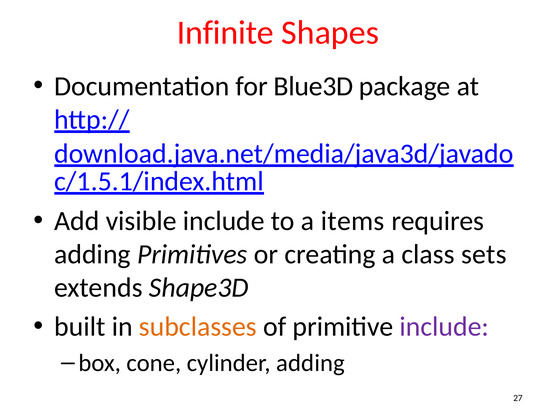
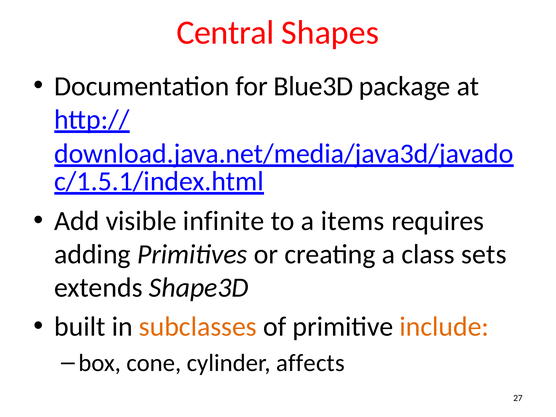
Infinite: Infinite -> Central (225, 32)
visible include: include -> infinite (224, 221)
include colour: purple -> orange (444, 327)
cylinder adding: adding -> affects (311, 363)
